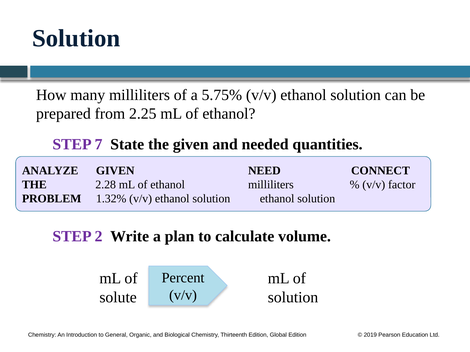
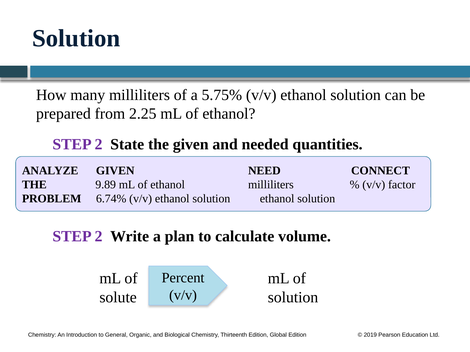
7: 7 -> 2 (99, 145)
2.28: 2.28 -> 9.89 (106, 185)
1.32%: 1.32% -> 6.74% (111, 199)
